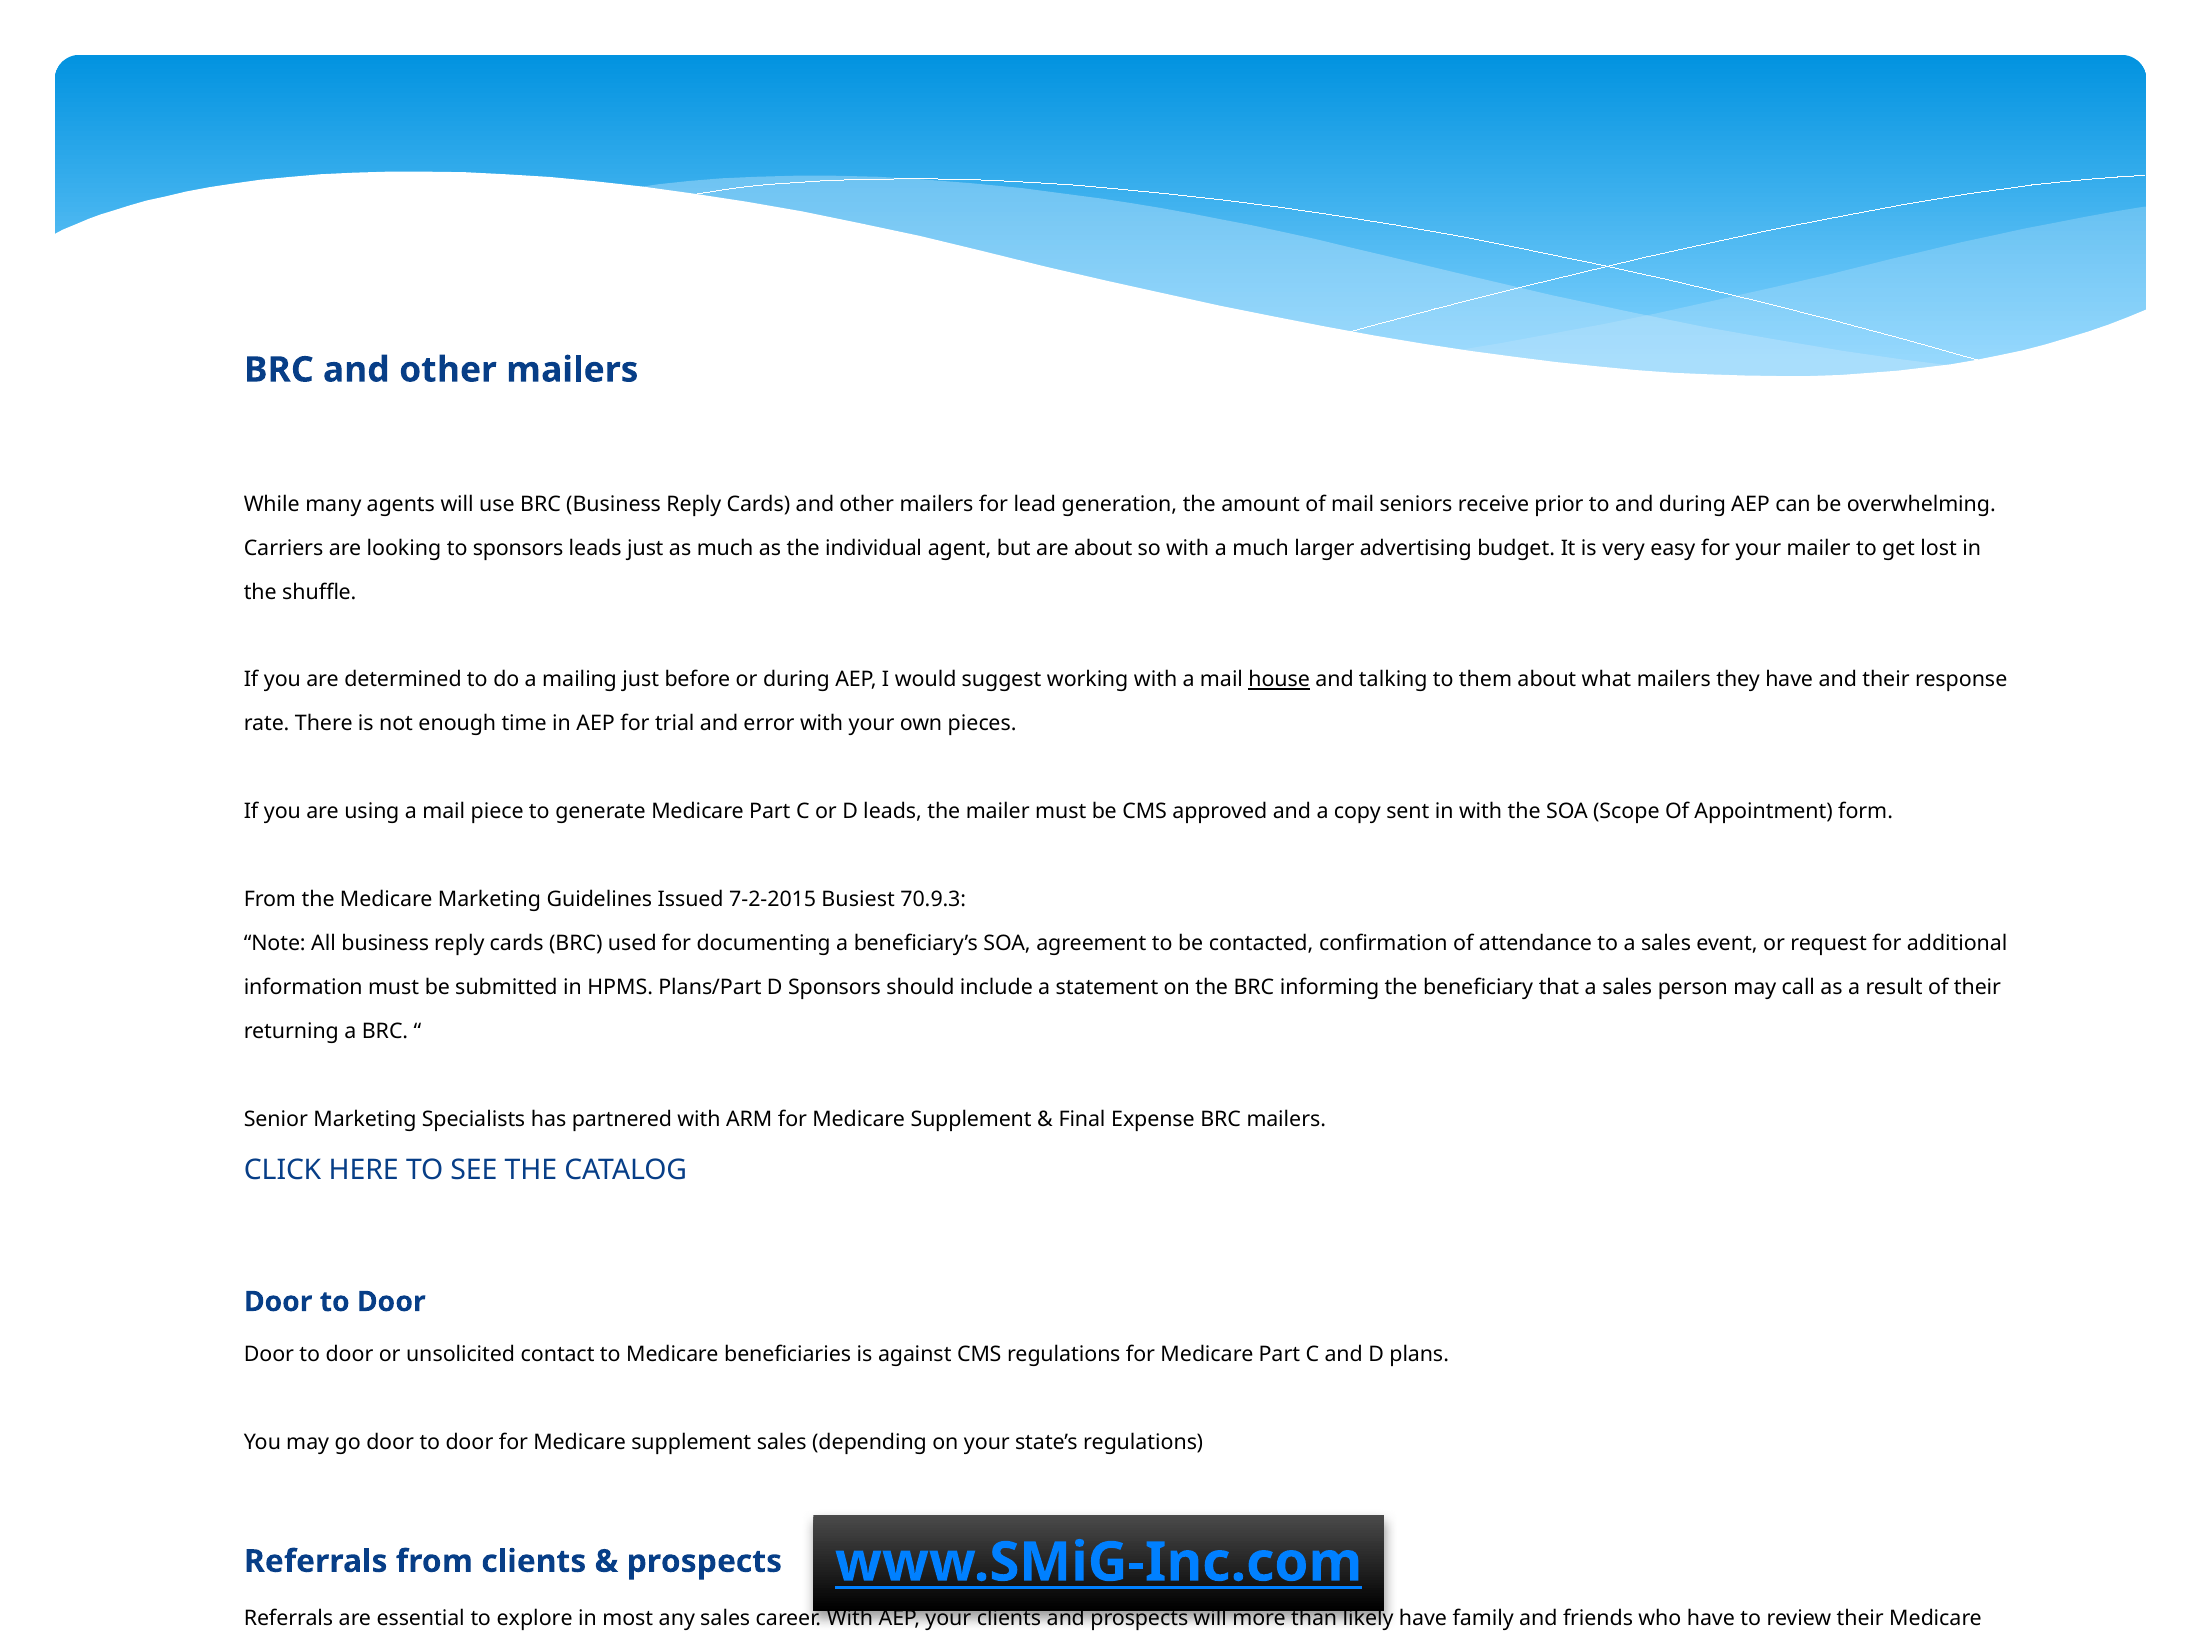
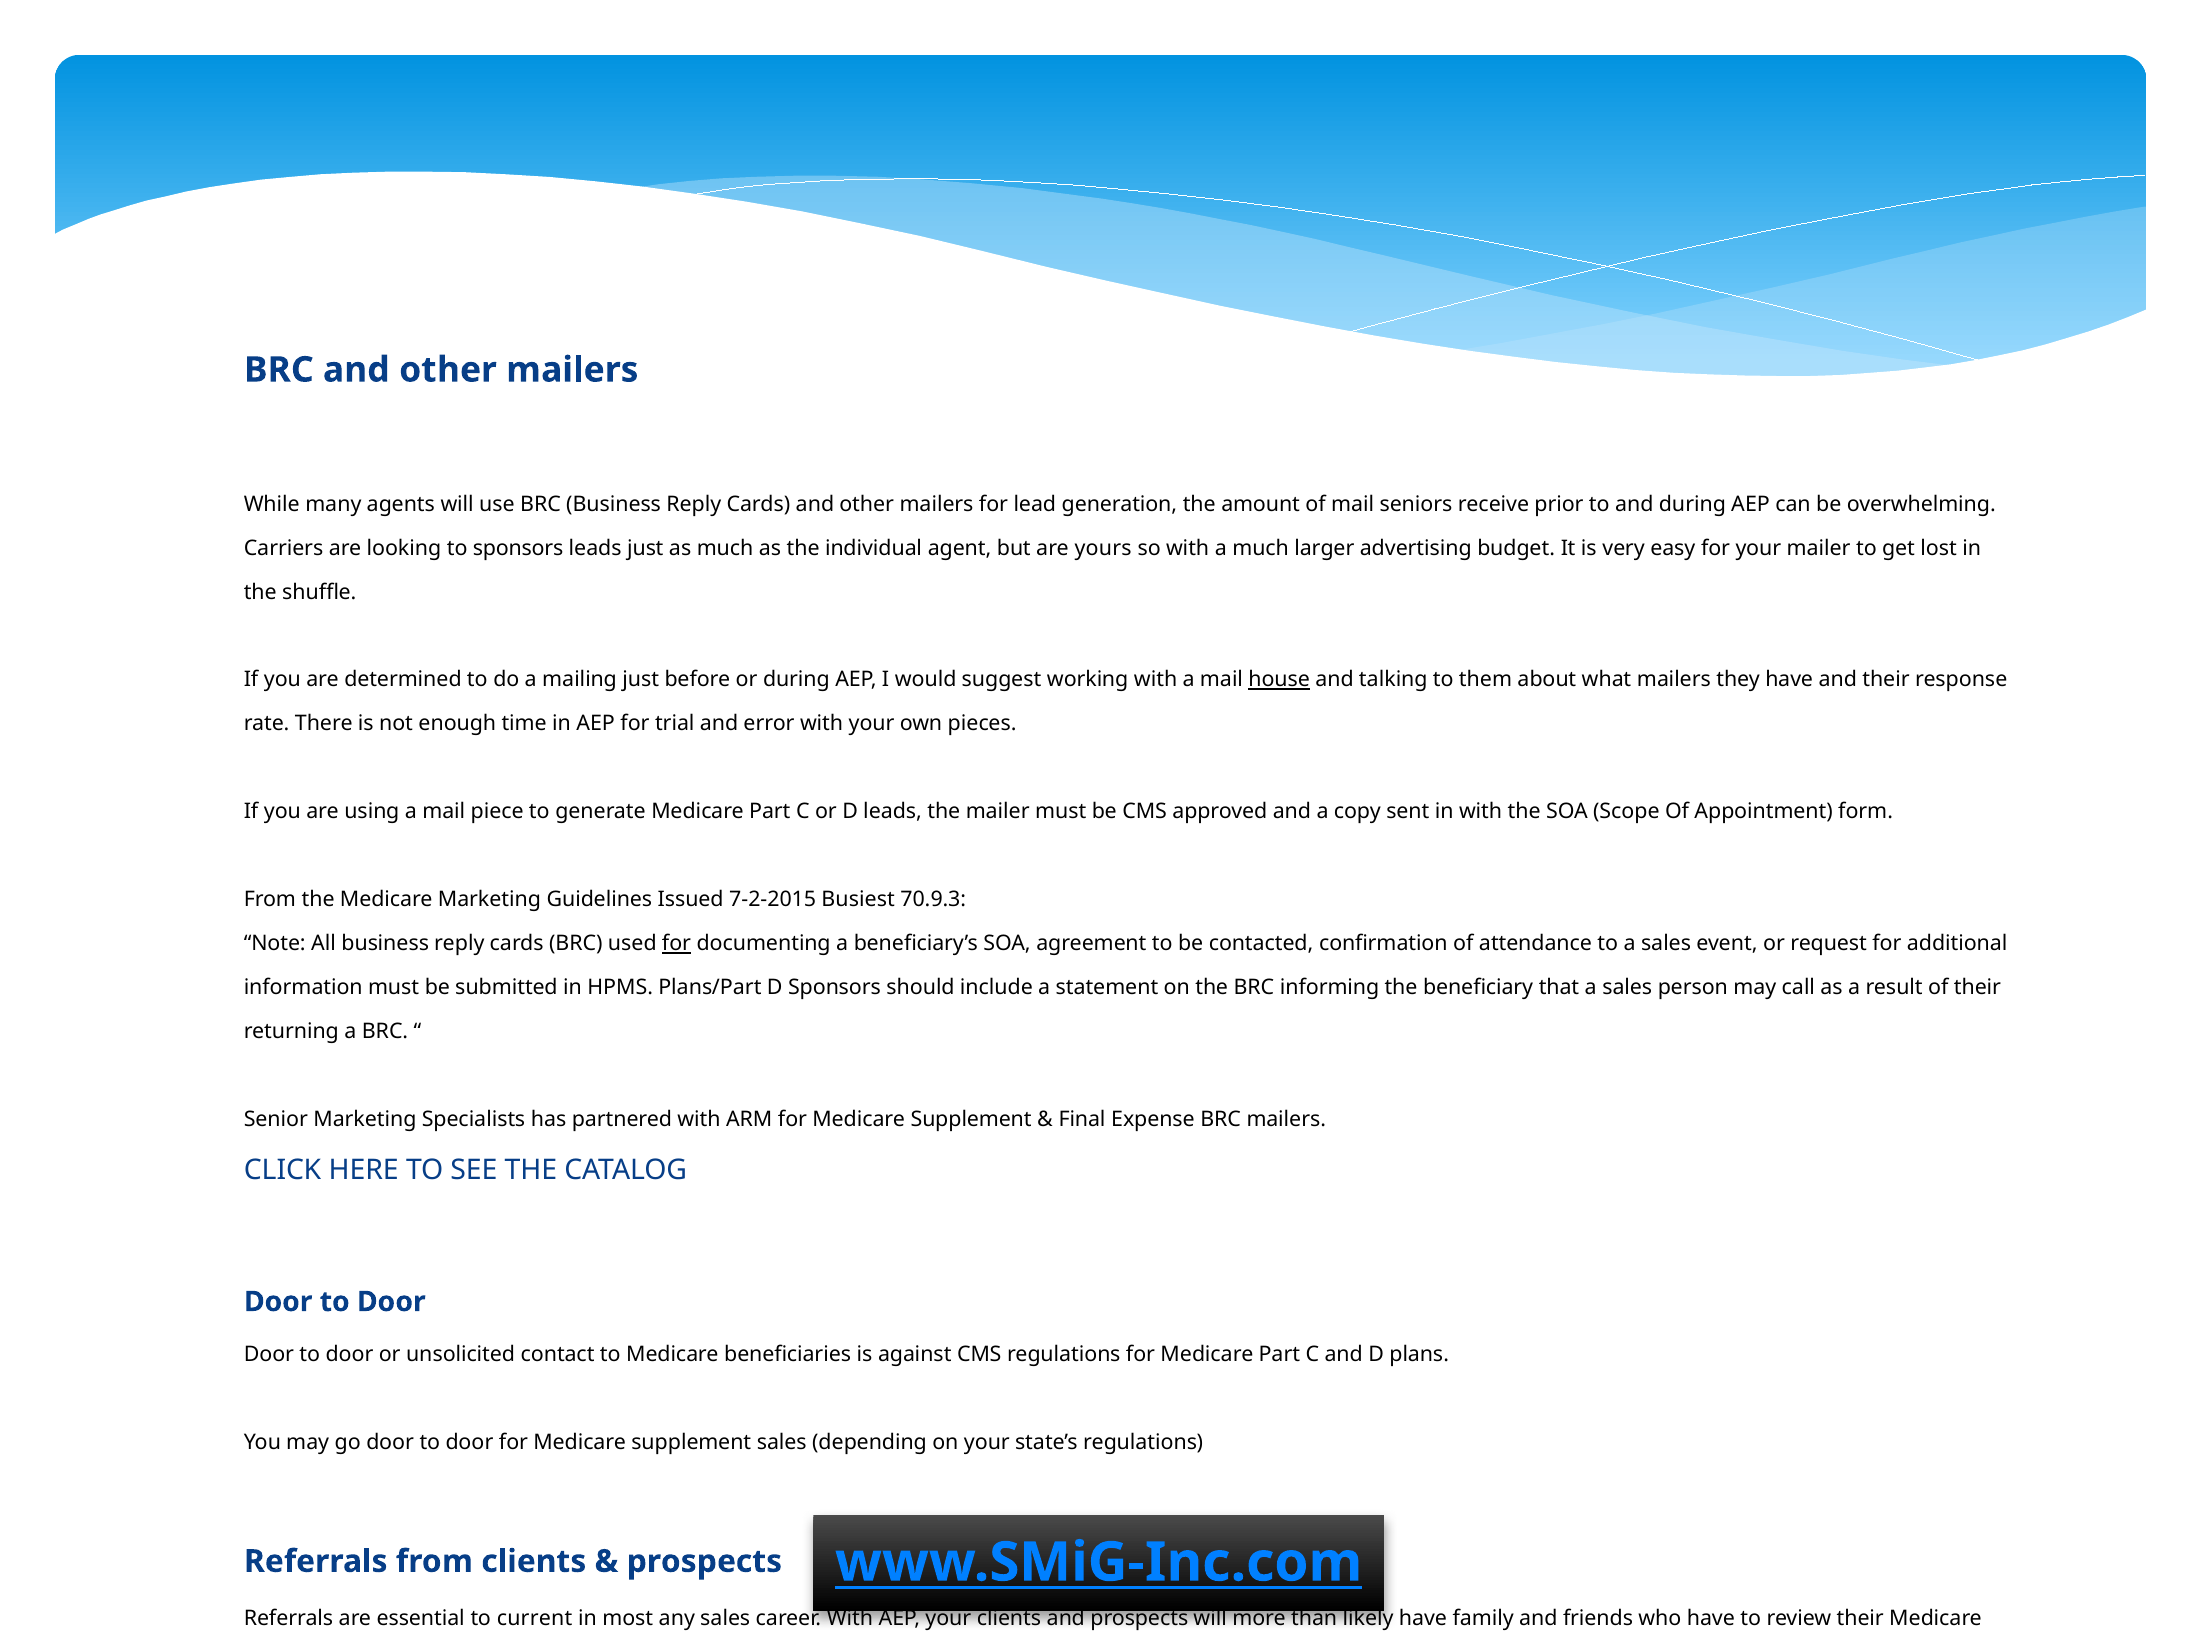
are about: about -> yours (1103, 548)
for underline: none -> present (677, 944)
explore: explore -> current (535, 1618)
